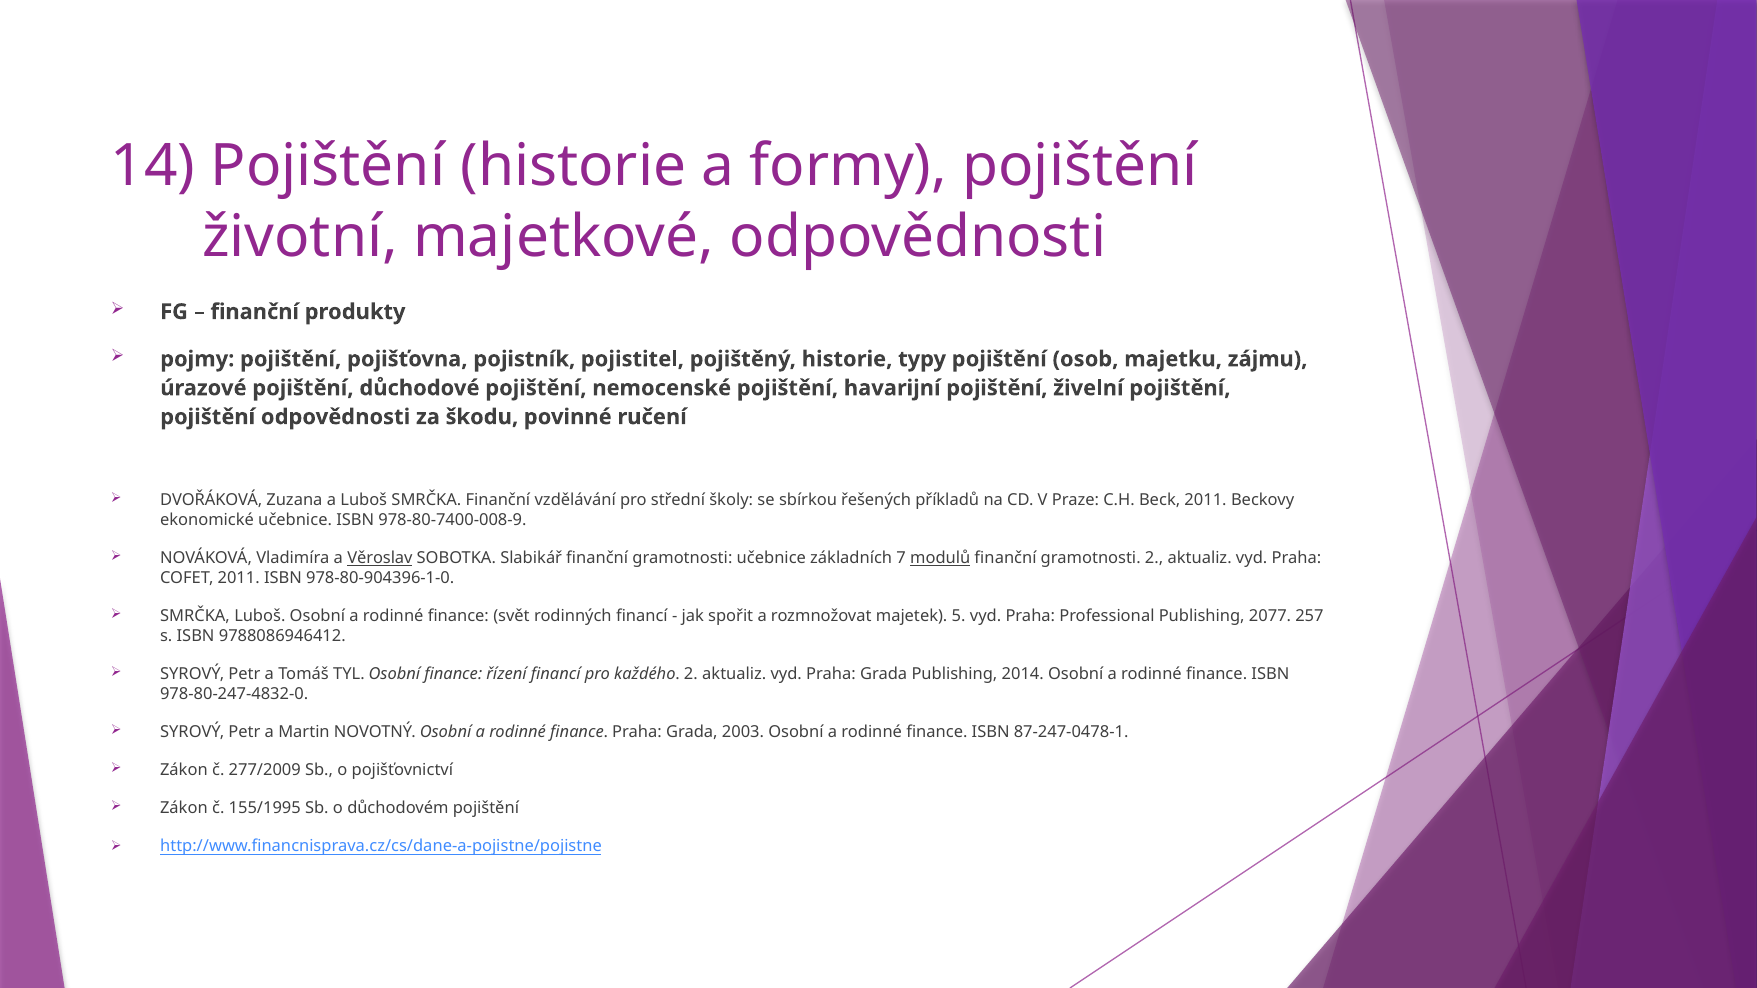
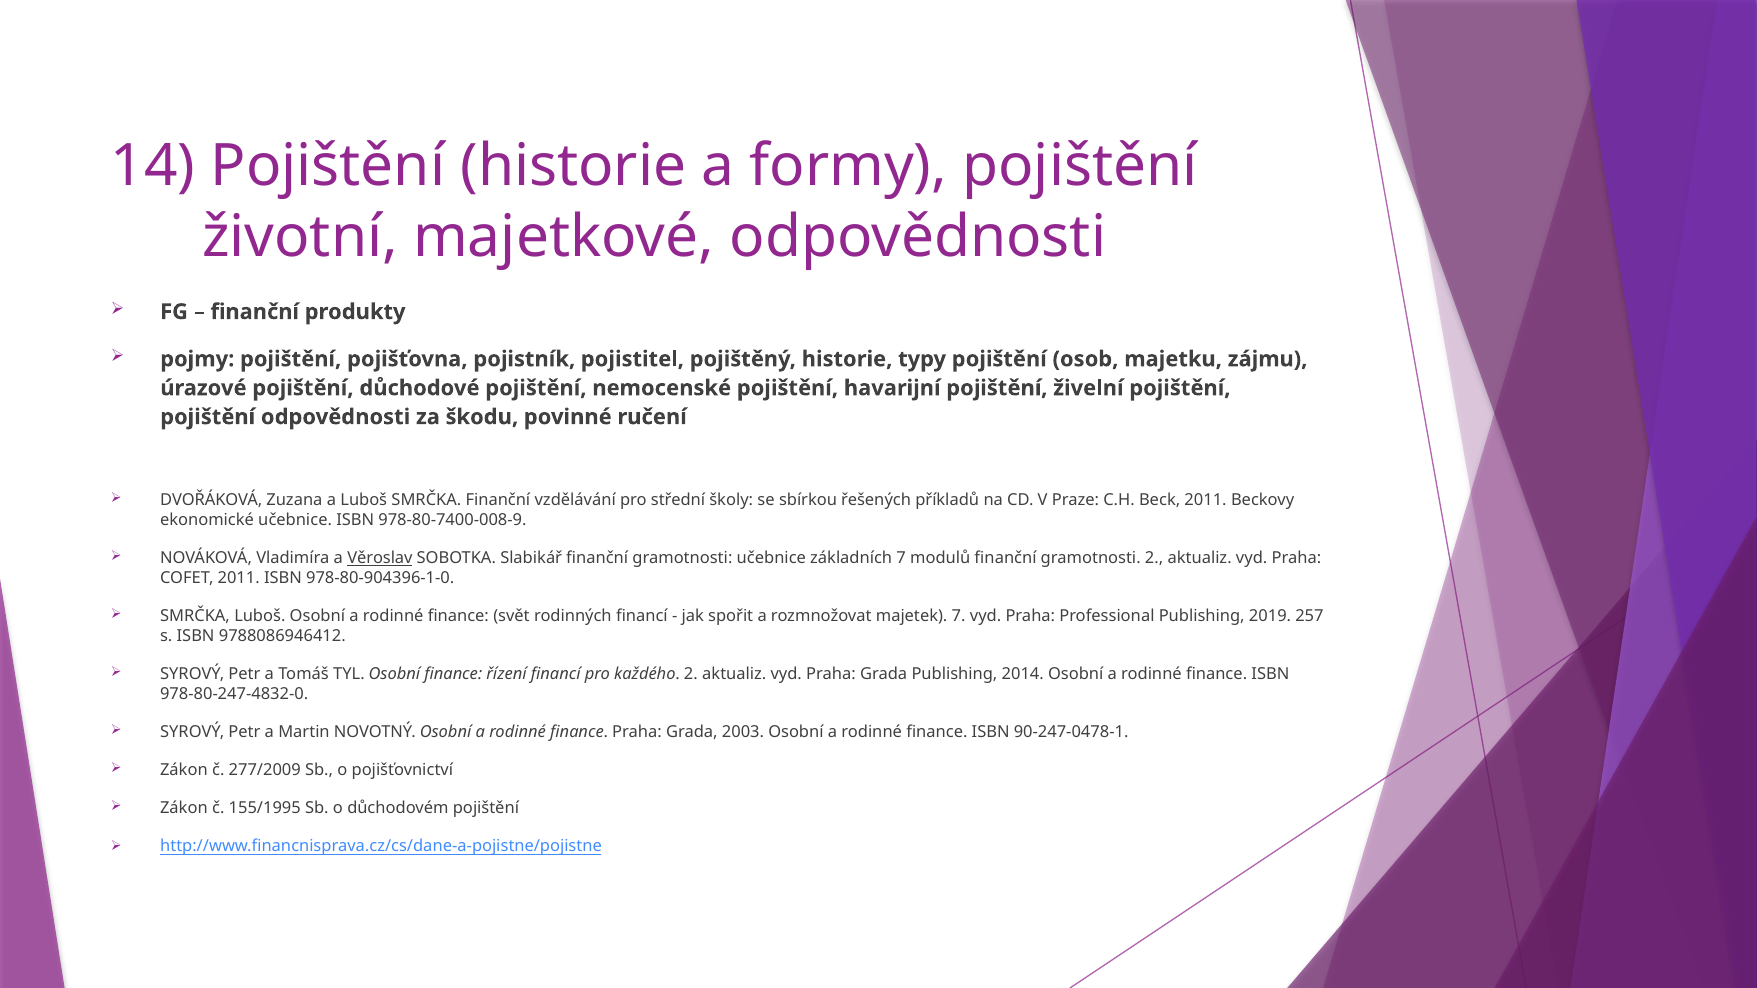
modulů underline: present -> none (940, 559)
majetek 5: 5 -> 7 (959, 616)
2077: 2077 -> 2019 (1270, 616)
87-247-0478-1: 87-247-0478-1 -> 90-247-0478-1 (1071, 732)
